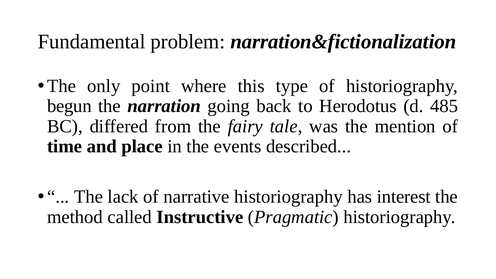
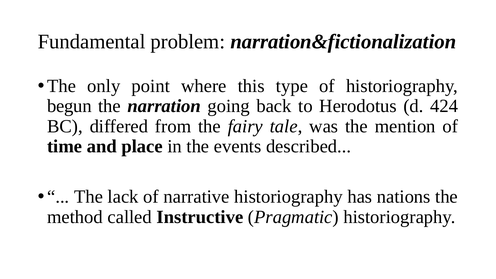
485: 485 -> 424 (444, 106)
interest: interest -> nations (404, 197)
